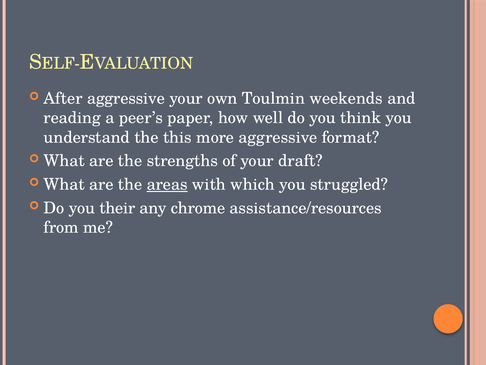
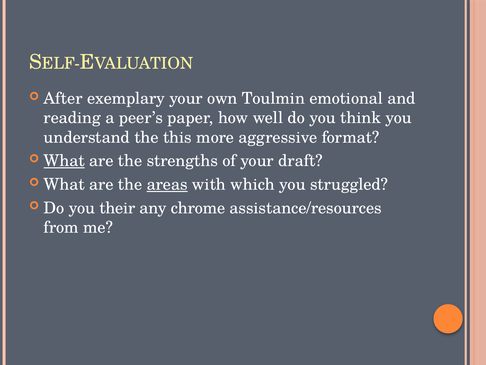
After aggressive: aggressive -> exemplary (126, 98)
weekends: weekends -> emotional (346, 98)
What underline: none -> present (64, 161)
